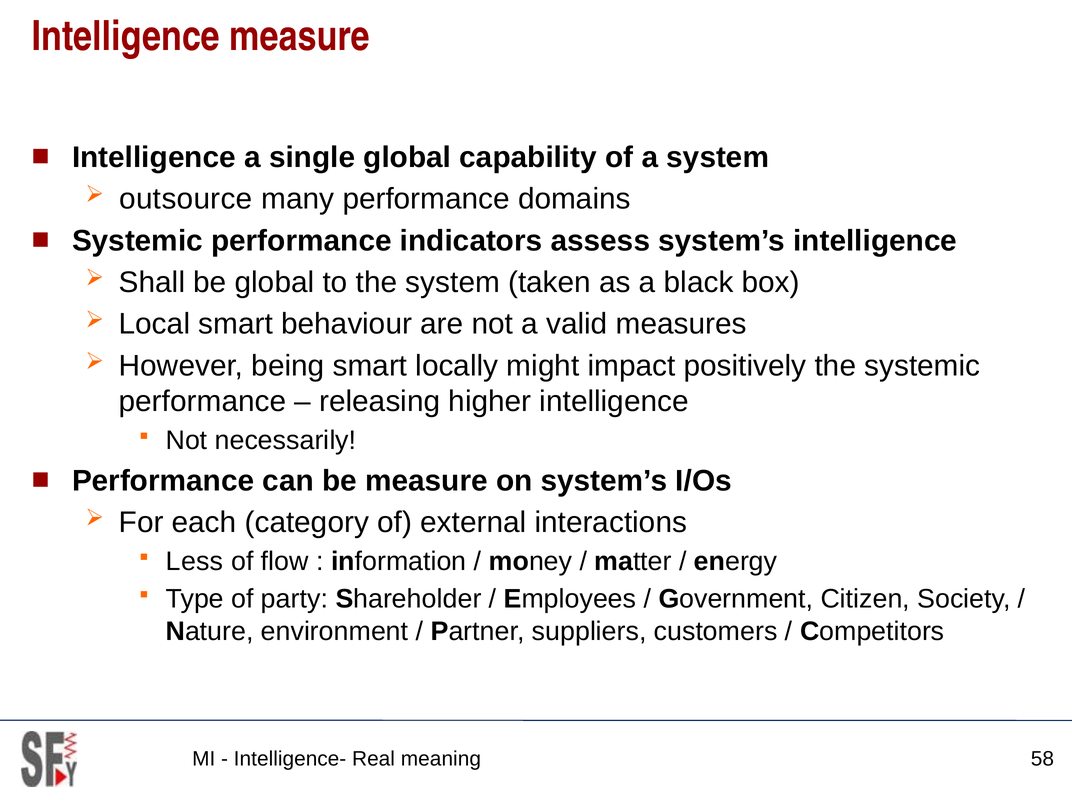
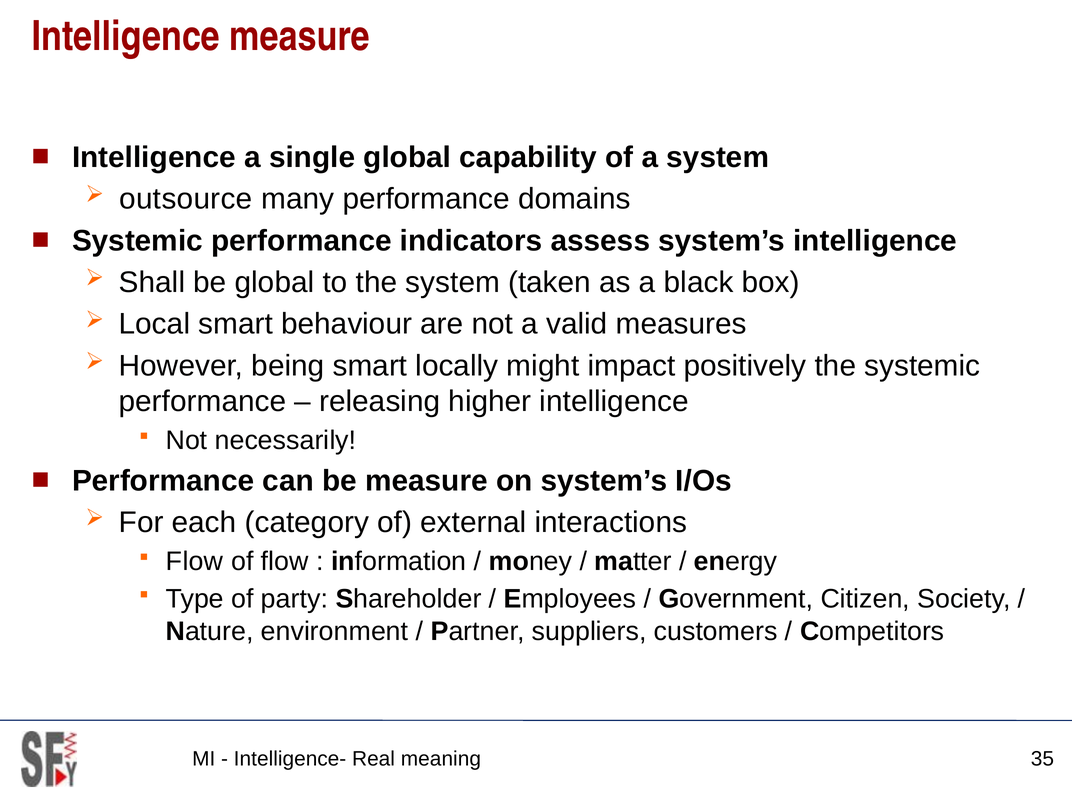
Less: Less -> Flow (195, 562)
58: 58 -> 35 (1042, 759)
